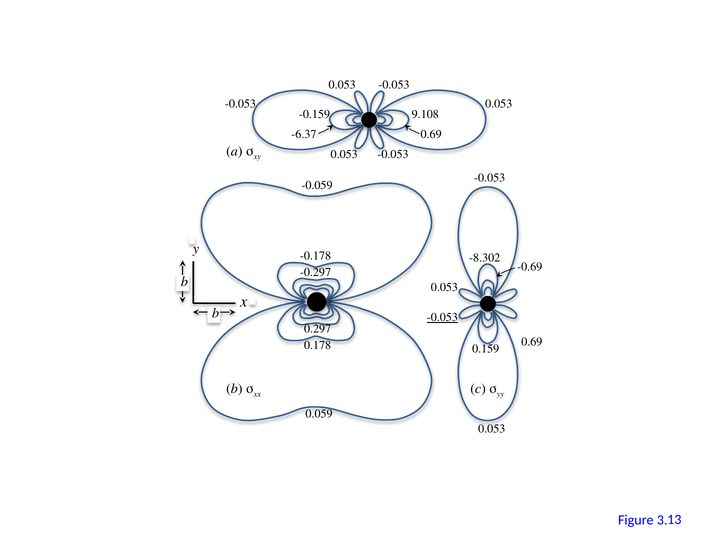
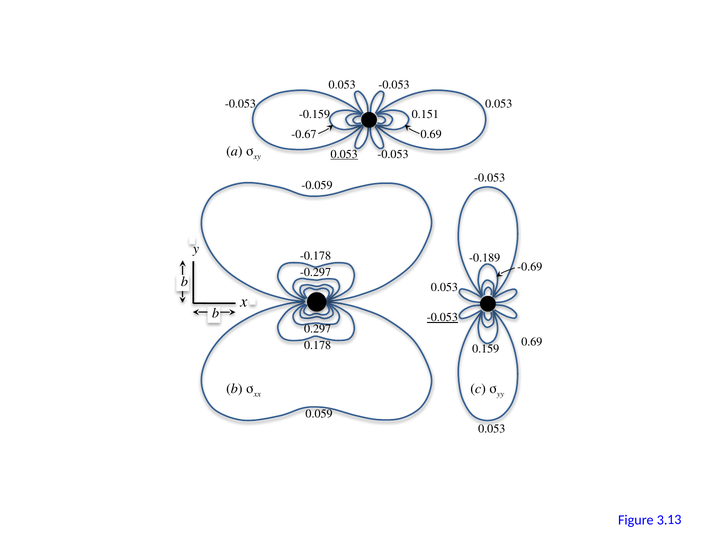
9.108: 9.108 -> 0.151 (425, 114)
-6.37: -6.37 -> -0.67 (304, 134)
0.053 underline: none -> present (344, 154)
-8.302: -8.302 -> -0.189 (485, 258)
